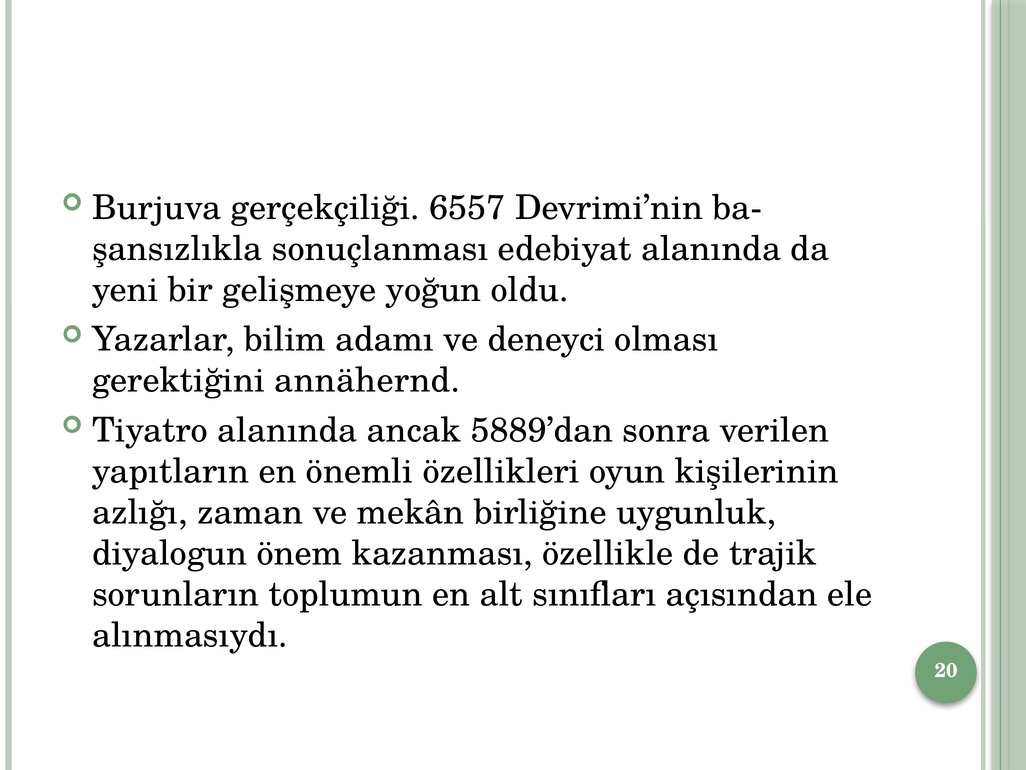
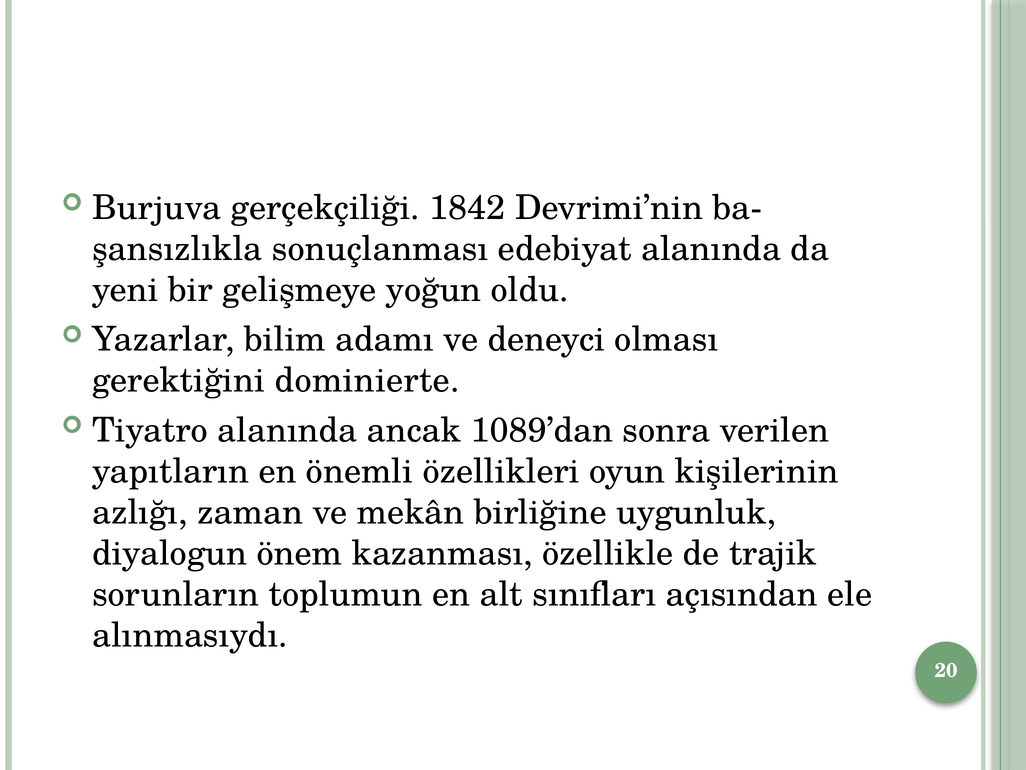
6557: 6557 -> 1842 (467, 208)
annähernd: annähernd -> dominierte (367, 380)
5889’dan: 5889’dan -> 1089’dan (542, 430)
